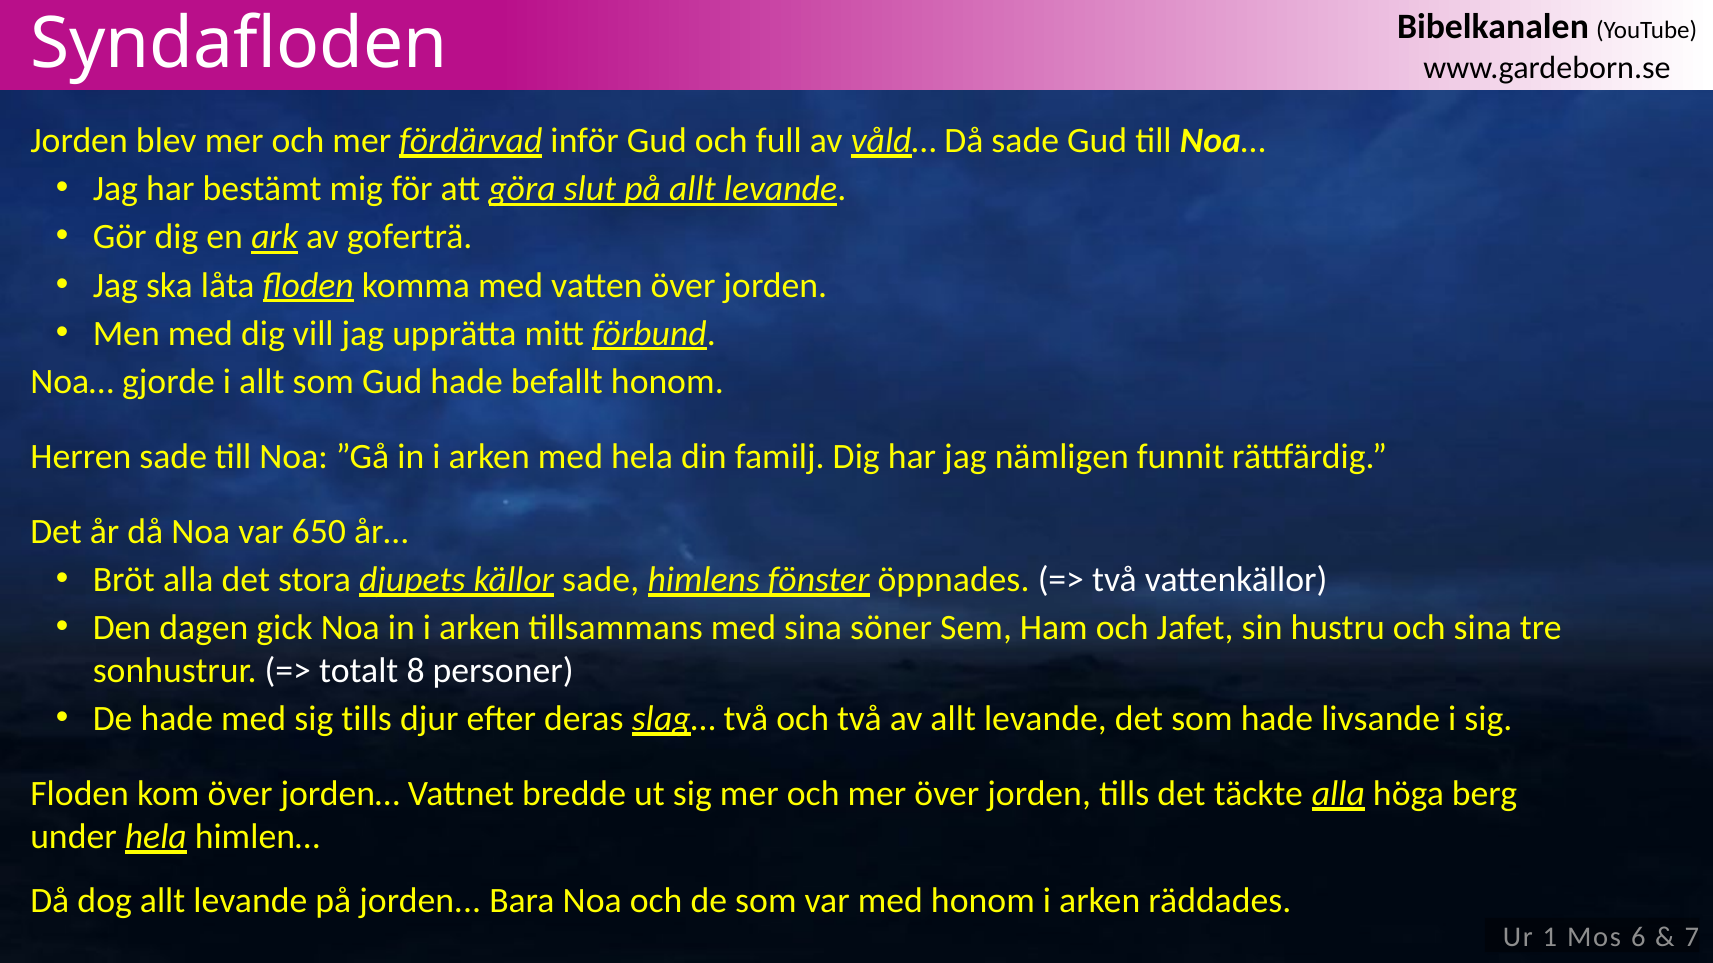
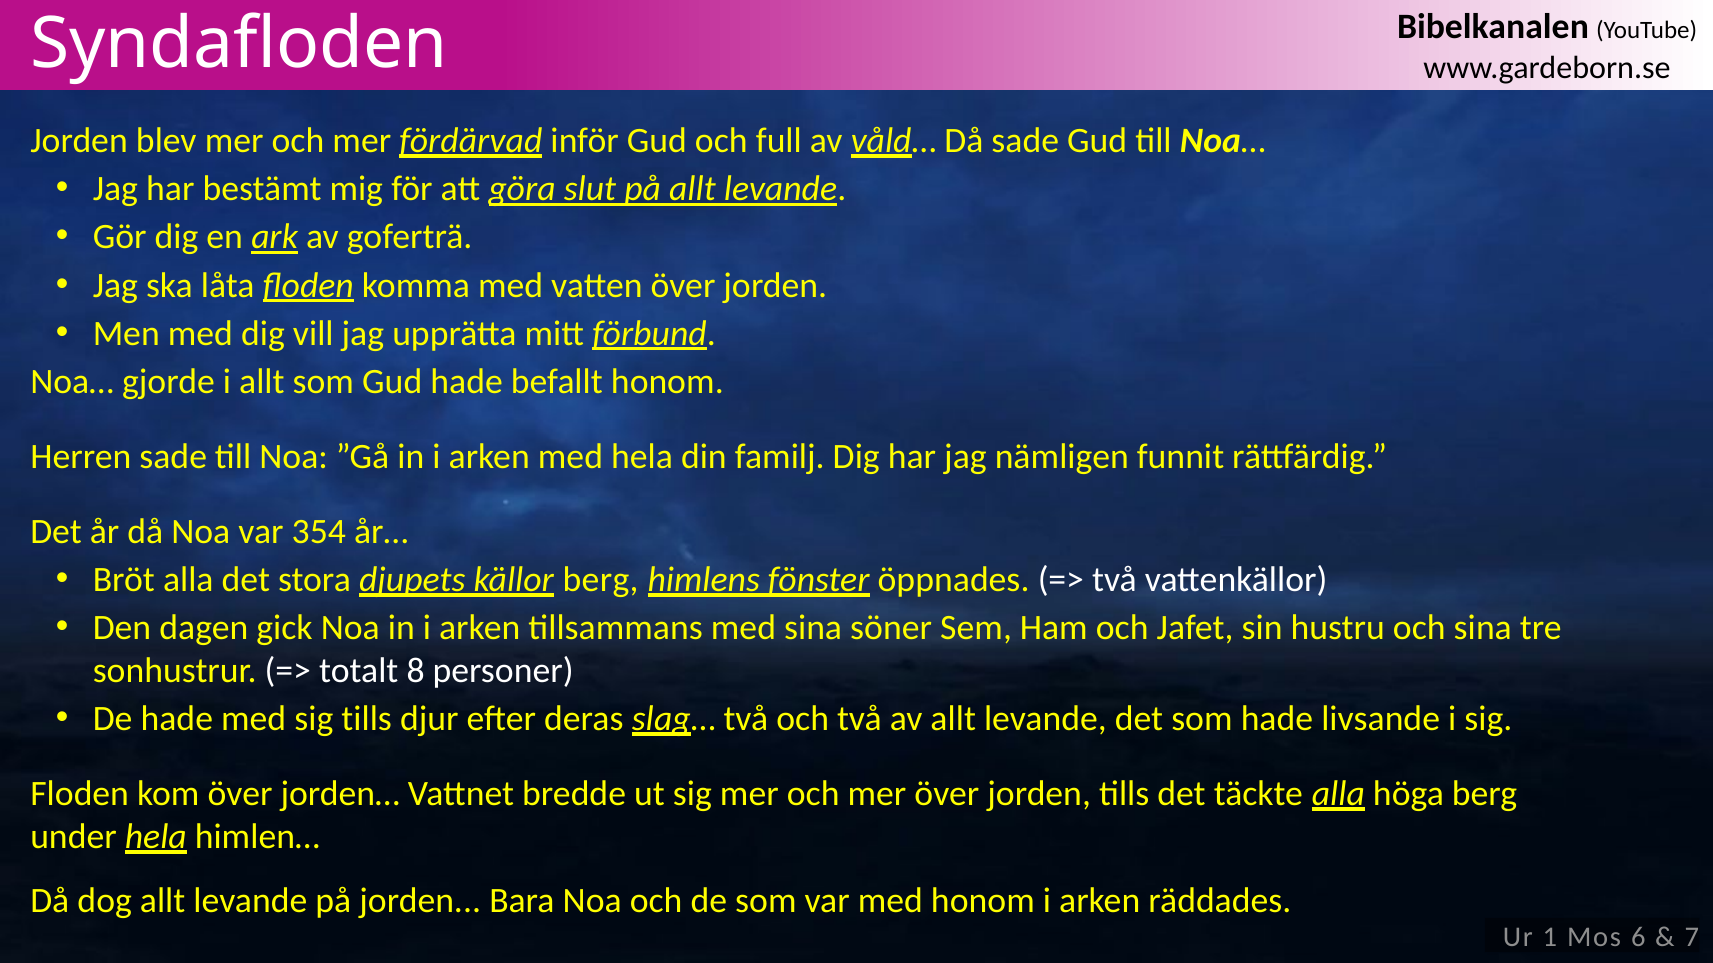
650: 650 -> 354 (319, 532)
källor sade: sade -> berg (601, 580)
